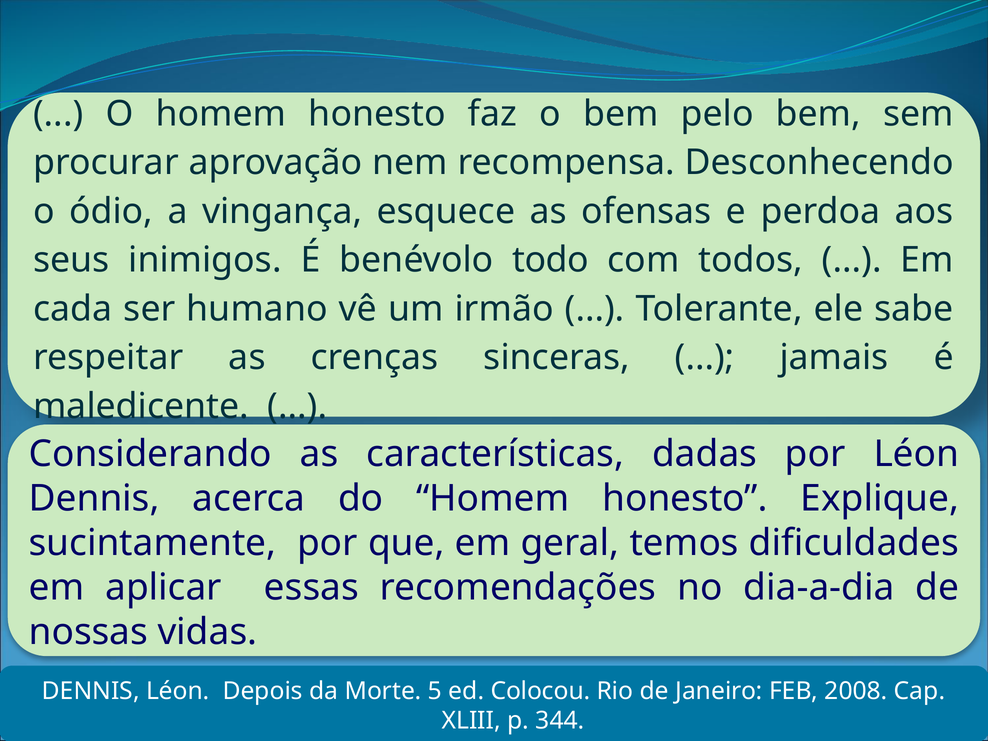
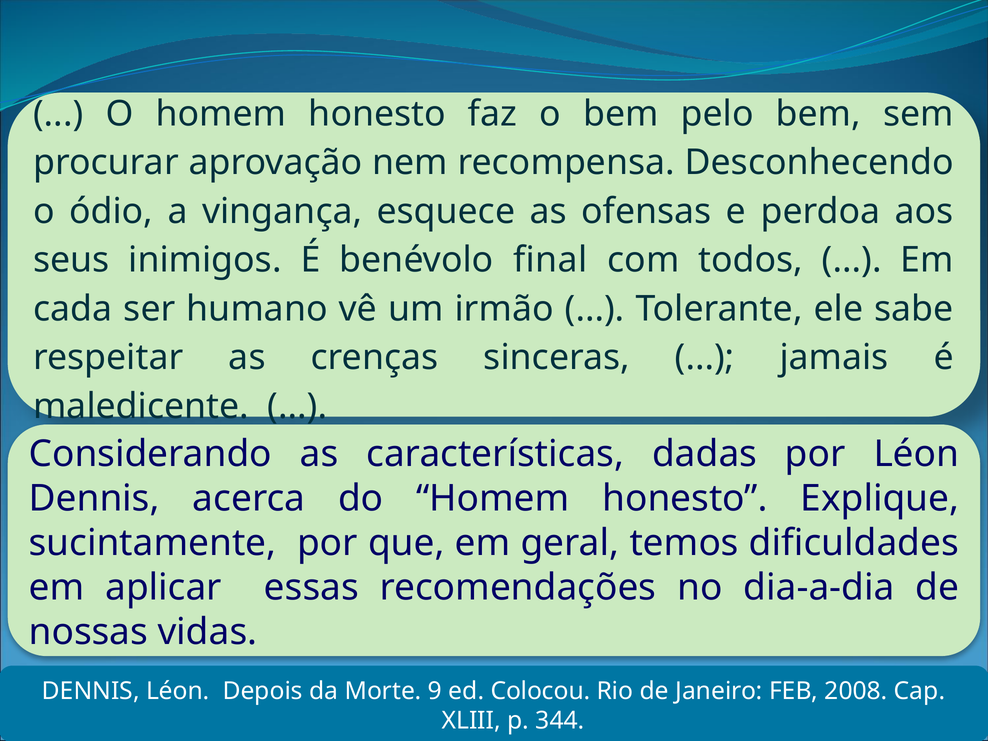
todo: todo -> final (550, 260)
5: 5 -> 9 (435, 691)
